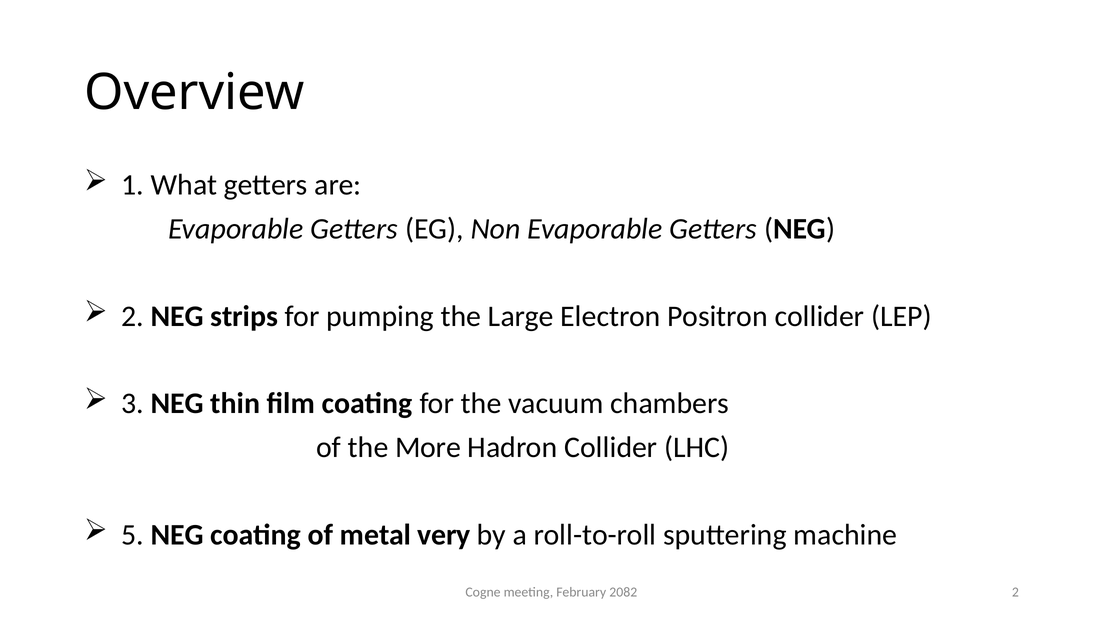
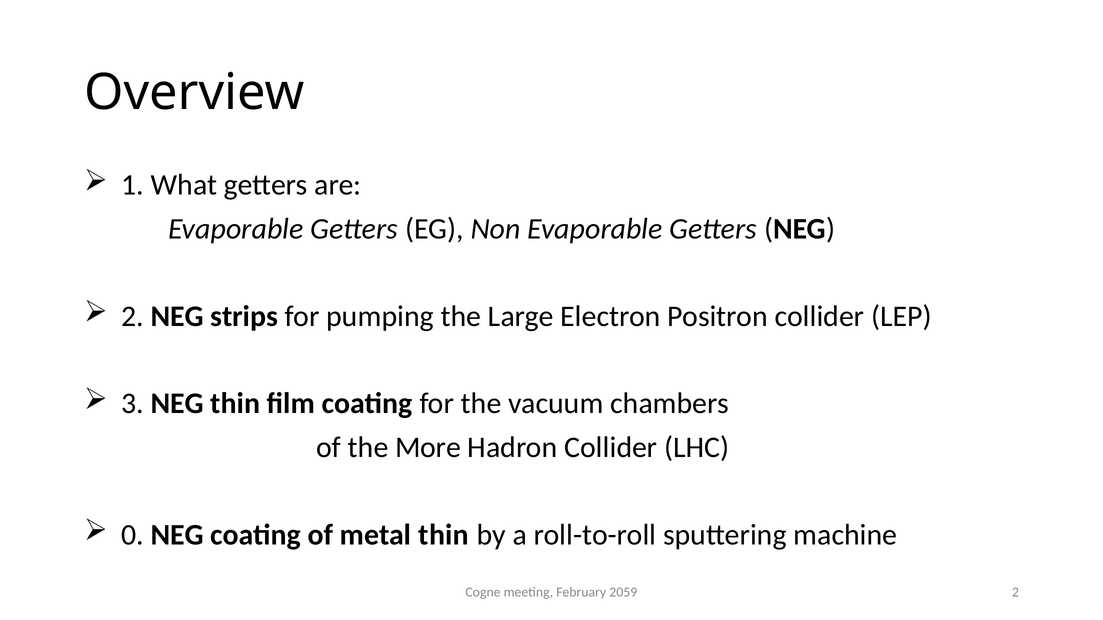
5: 5 -> 0 (133, 535)
metal very: very -> thin (444, 535)
2082: 2082 -> 2059 (623, 592)
